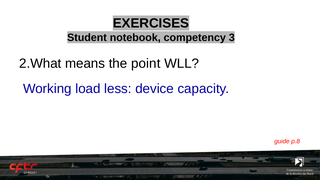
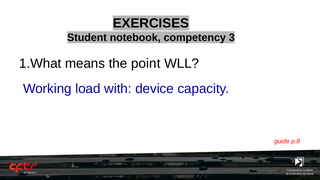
2.What: 2.What -> 1.What (40, 64)
less: less -> with (118, 89)
